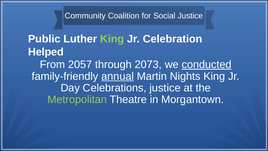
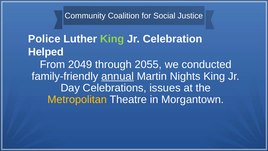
Public: Public -> Police (44, 39)
2057: 2057 -> 2049 (80, 64)
2073: 2073 -> 2055 (148, 64)
conducted underline: present -> none (207, 64)
Celebrations justice: justice -> issues (165, 88)
Metropolitan colour: light green -> yellow (77, 99)
